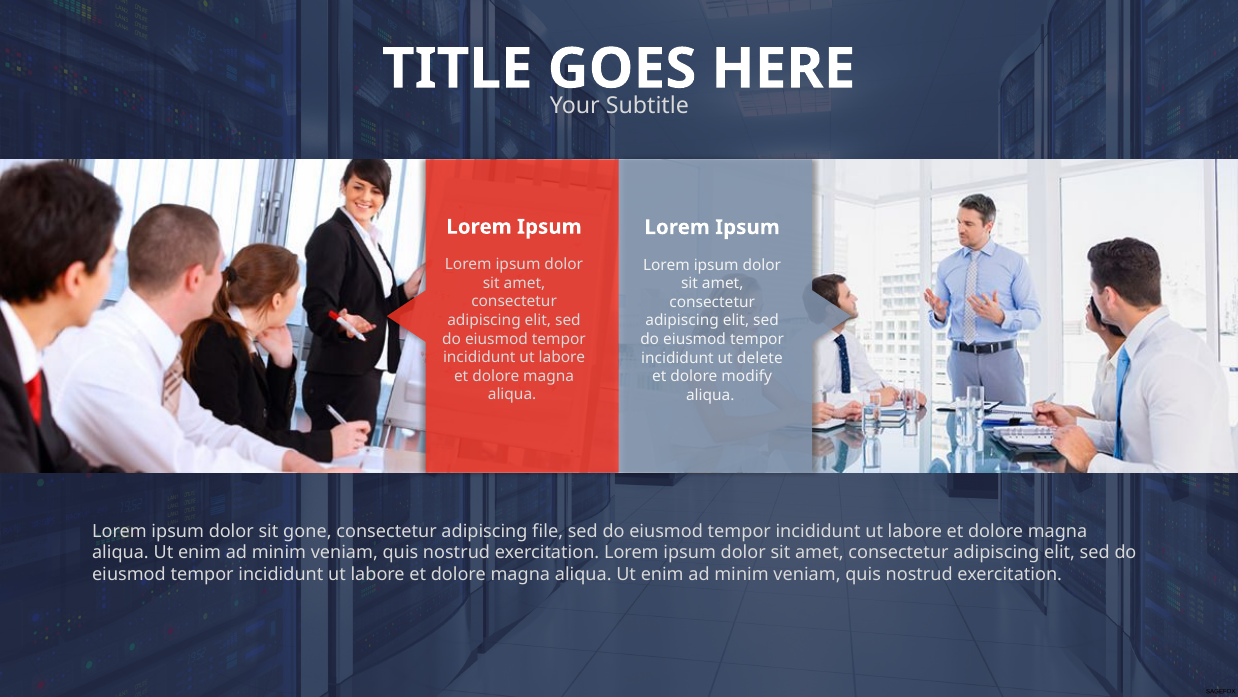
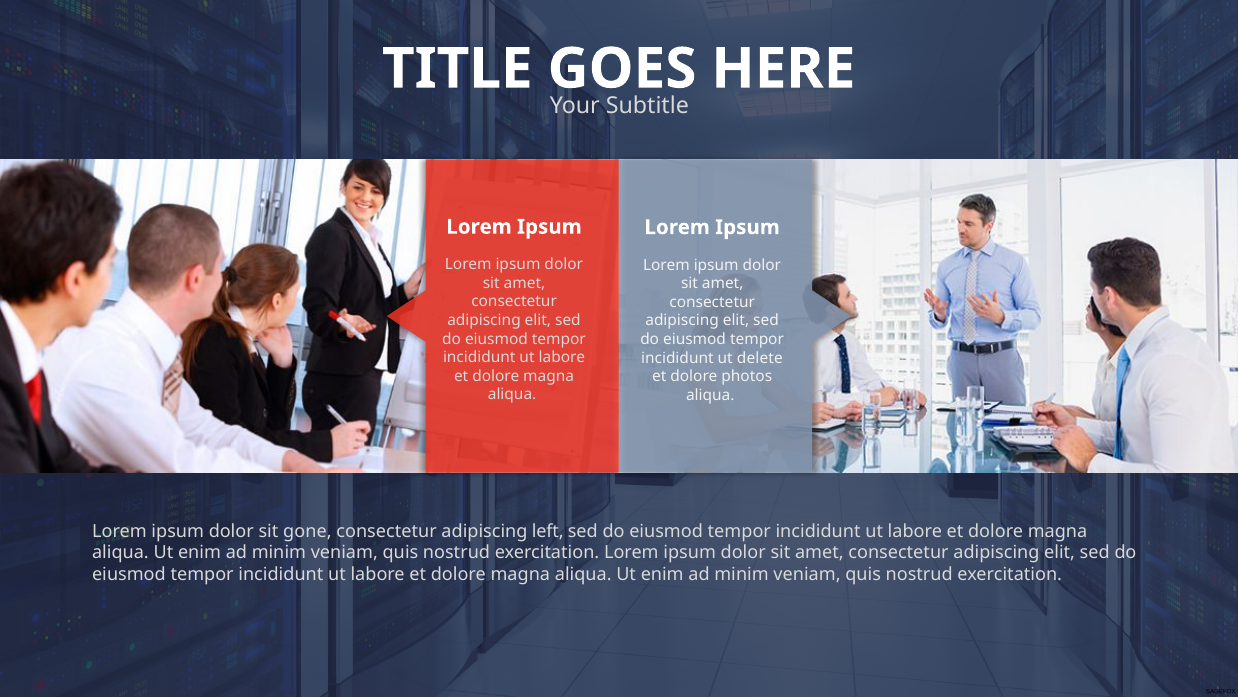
modify: modify -> photos (747, 376)
file: file -> left (548, 531)
